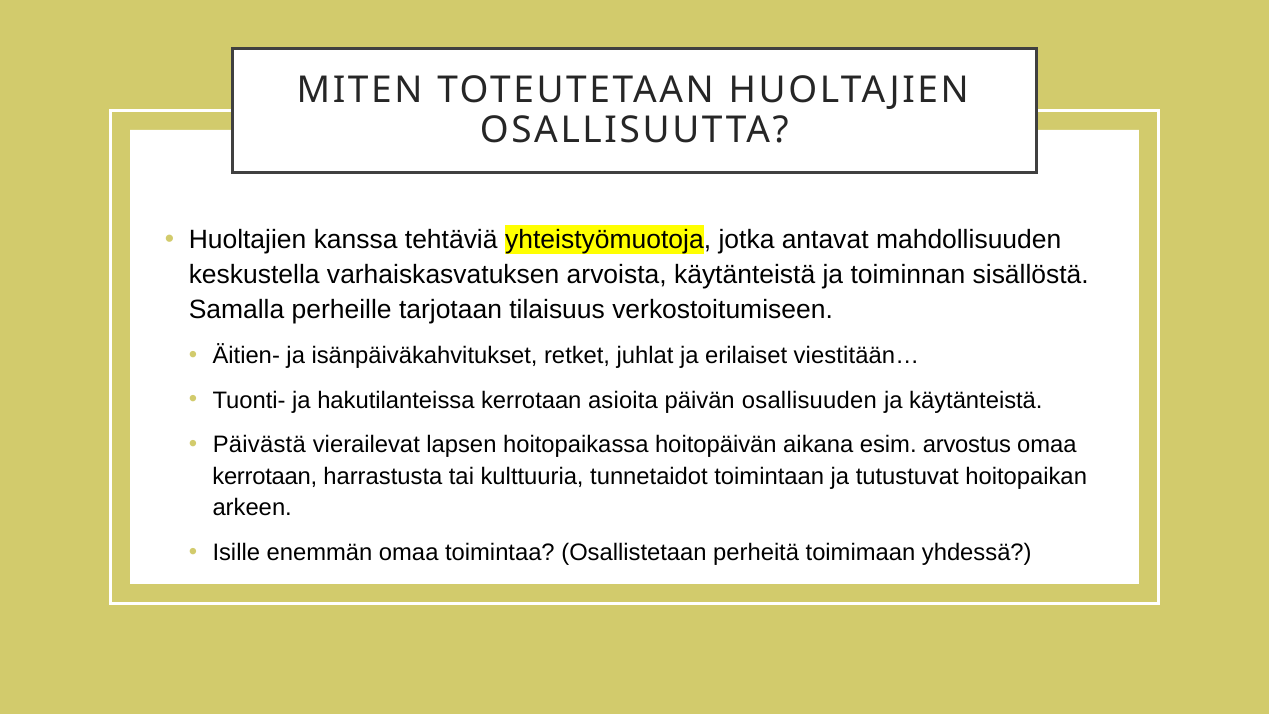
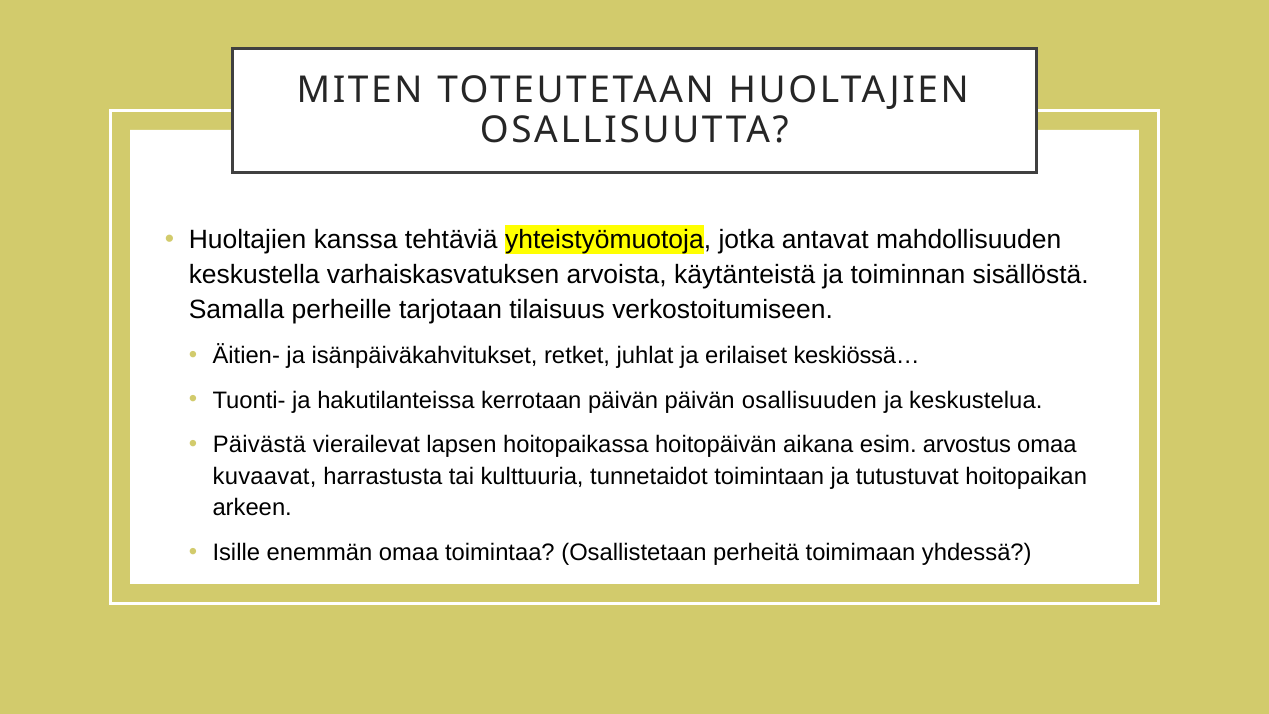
viestitään…: viestitään… -> keskiössä… (857, 356)
kerrotaan asioita: asioita -> päivän (623, 400)
ja käytänteistä: käytänteistä -> keskustelua (976, 400)
kerrotaan: kerrotaan -> kuvaavat (265, 476)
